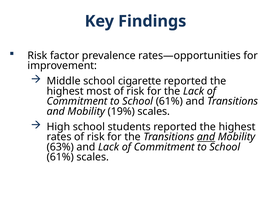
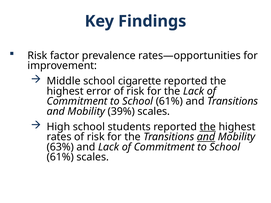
most: most -> error (99, 91)
19%: 19% -> 39% (121, 112)
the underline: none -> present (208, 127)
